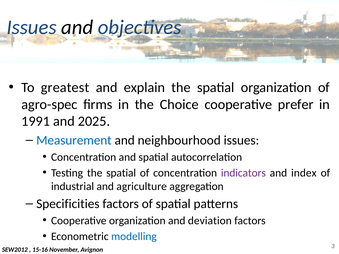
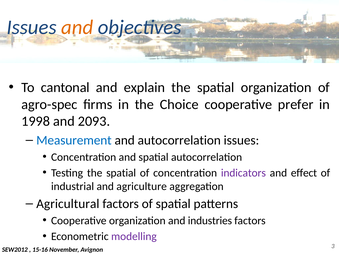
and colour: black -> orange (77, 27)
greatest: greatest -> cantonal (65, 88)
1991: 1991 -> 1998 (36, 121)
2025: 2025 -> 2093 (94, 121)
and neighbourhood: neighbourhood -> autocorrelation (179, 140)
index: index -> effect (304, 173)
Specificities: Specificities -> Agricultural (68, 204)
deviation: deviation -> industries (210, 221)
modelling colour: blue -> purple (134, 237)
